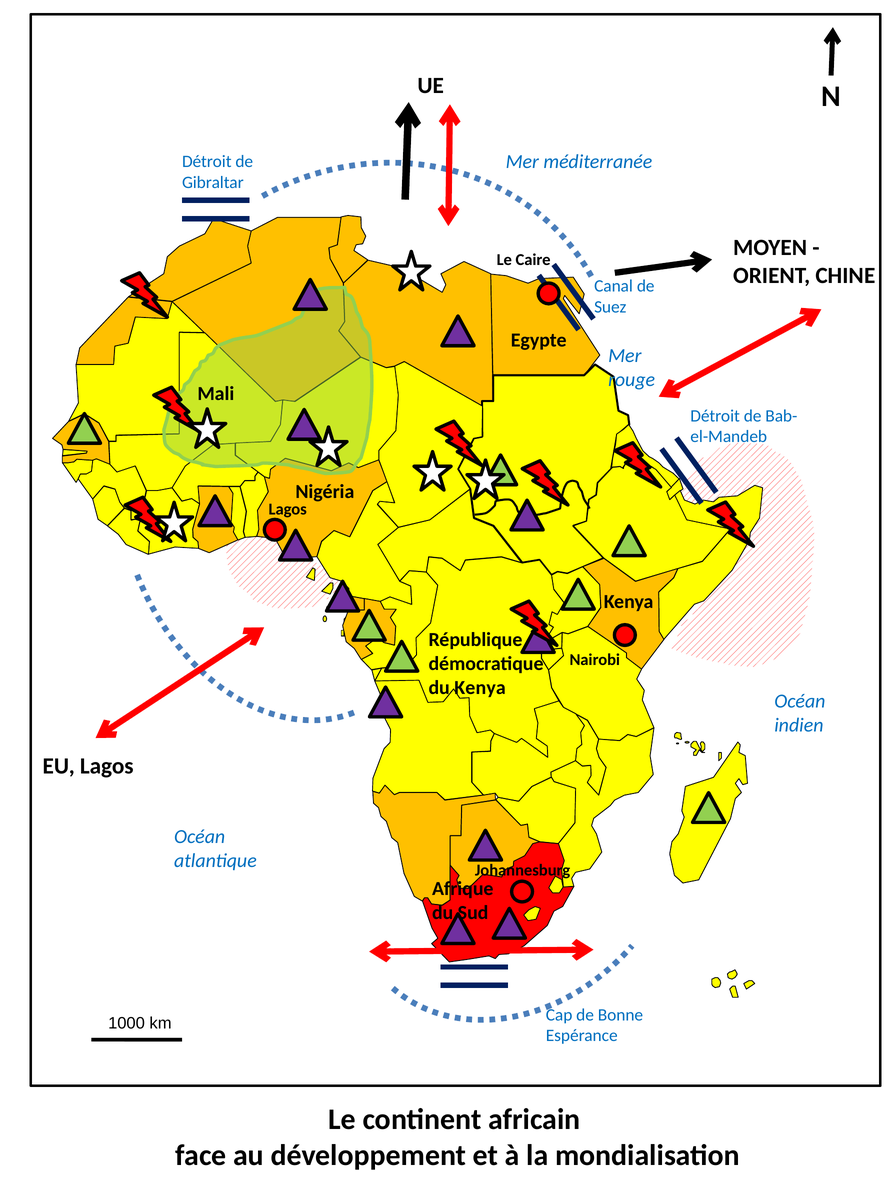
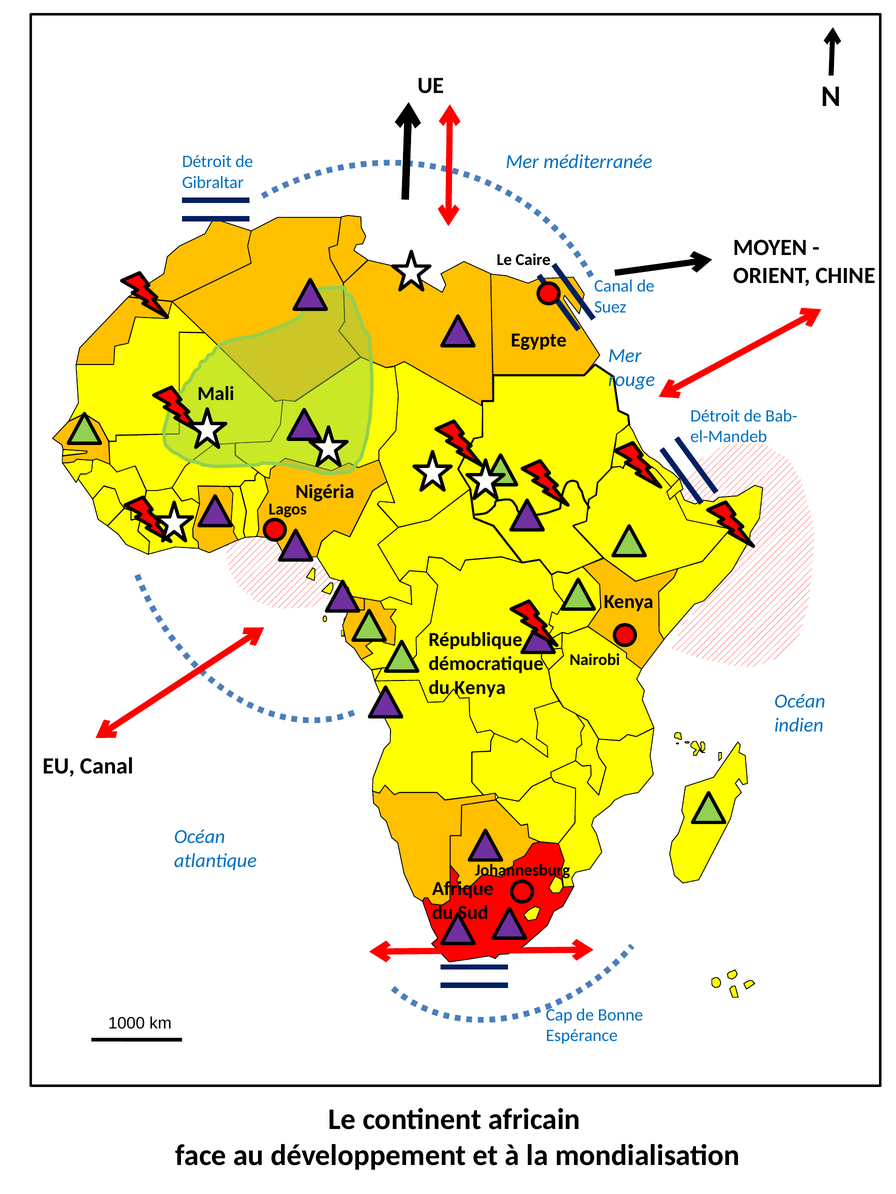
EU Lagos: Lagos -> Canal (107, 767)
